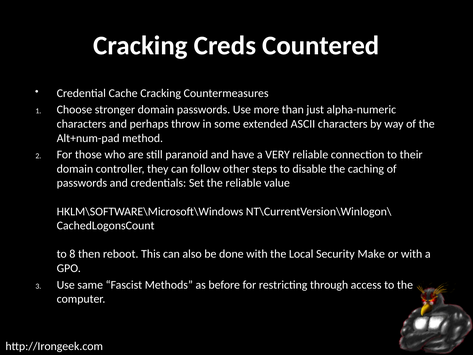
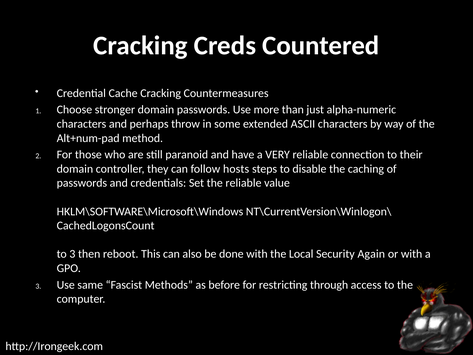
other: other -> hosts (236, 169)
to 8: 8 -> 3 (72, 254)
Make: Make -> Again (371, 254)
